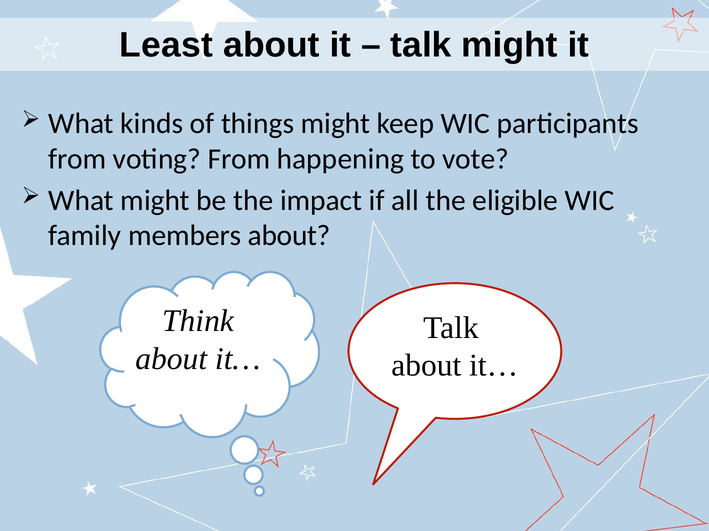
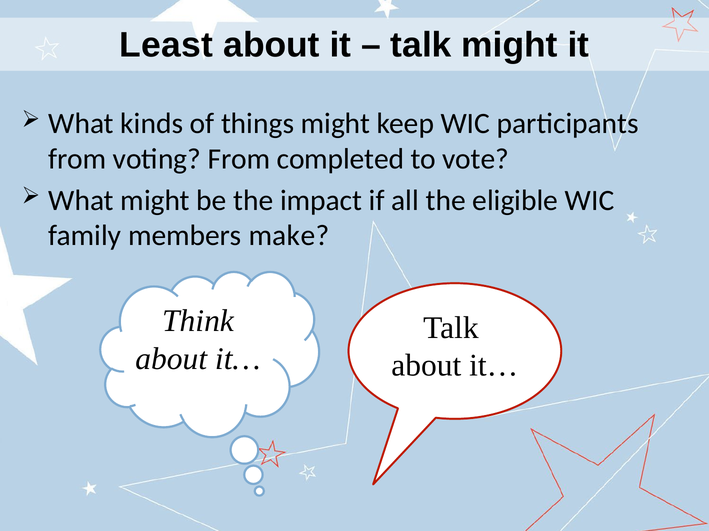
happening: happening -> completed (340, 159)
members about: about -> make (289, 236)
